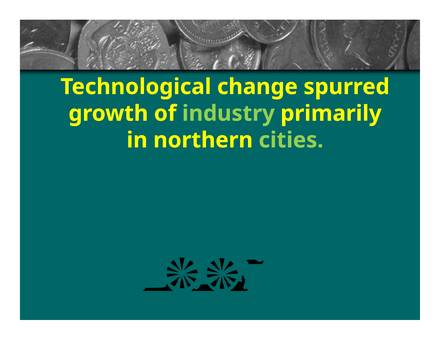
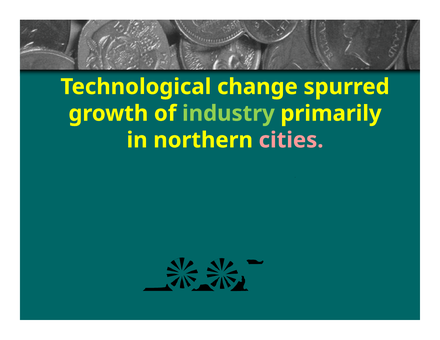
cities colour: light green -> pink (291, 140)
